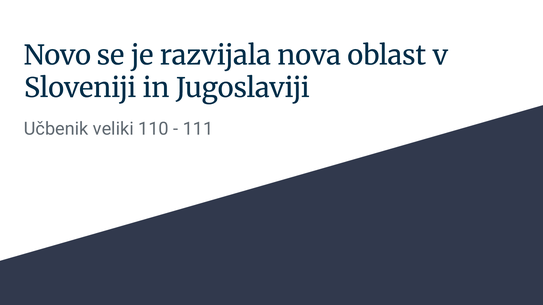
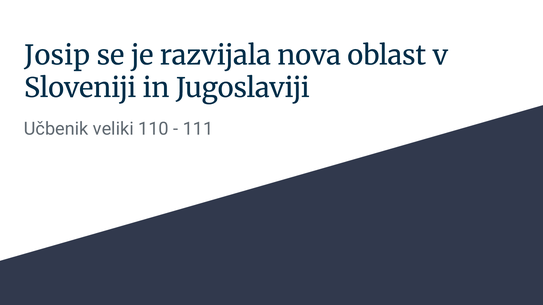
Novo: Novo -> Josip (57, 56)
